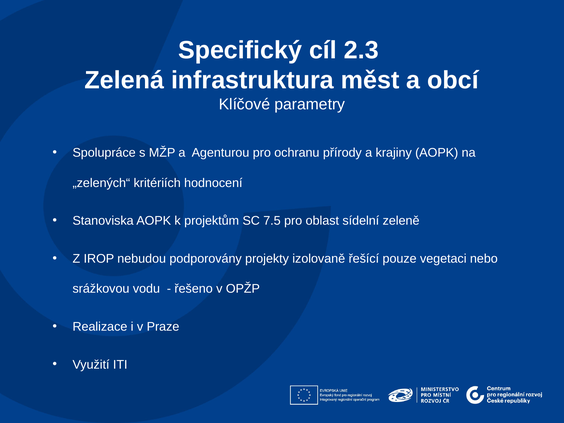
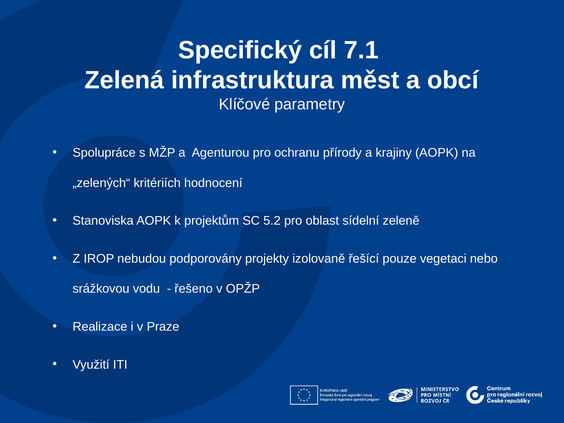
2.3: 2.3 -> 7.1 (361, 50)
7.5: 7.5 -> 5.2 (272, 221)
